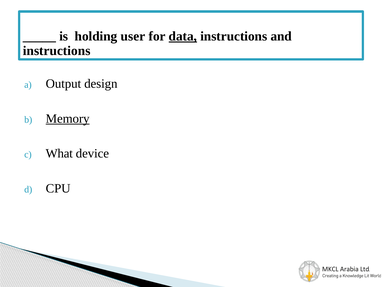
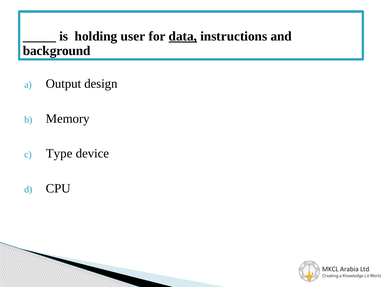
instructions: instructions -> background (57, 51)
Memory underline: present -> none (68, 118)
What: What -> Type (59, 153)
